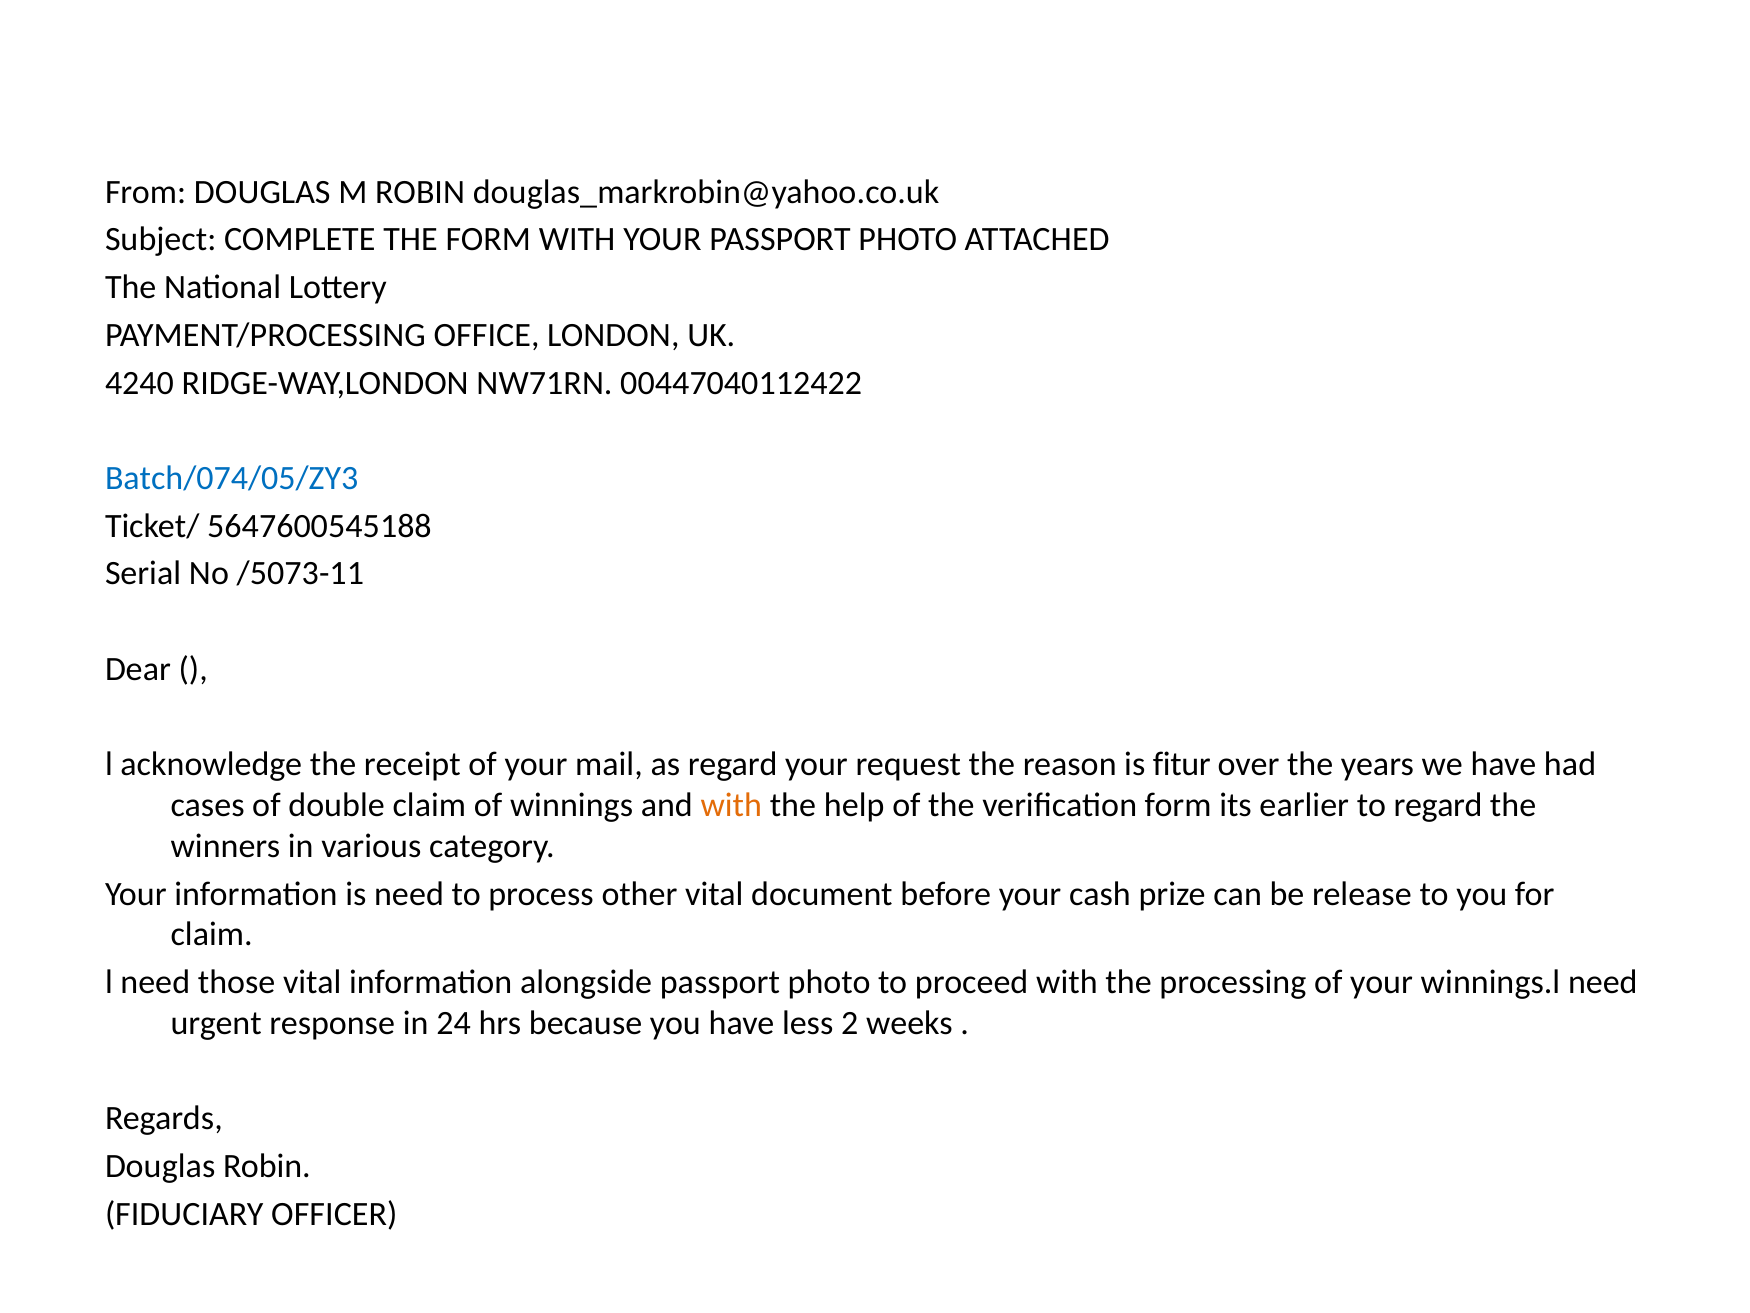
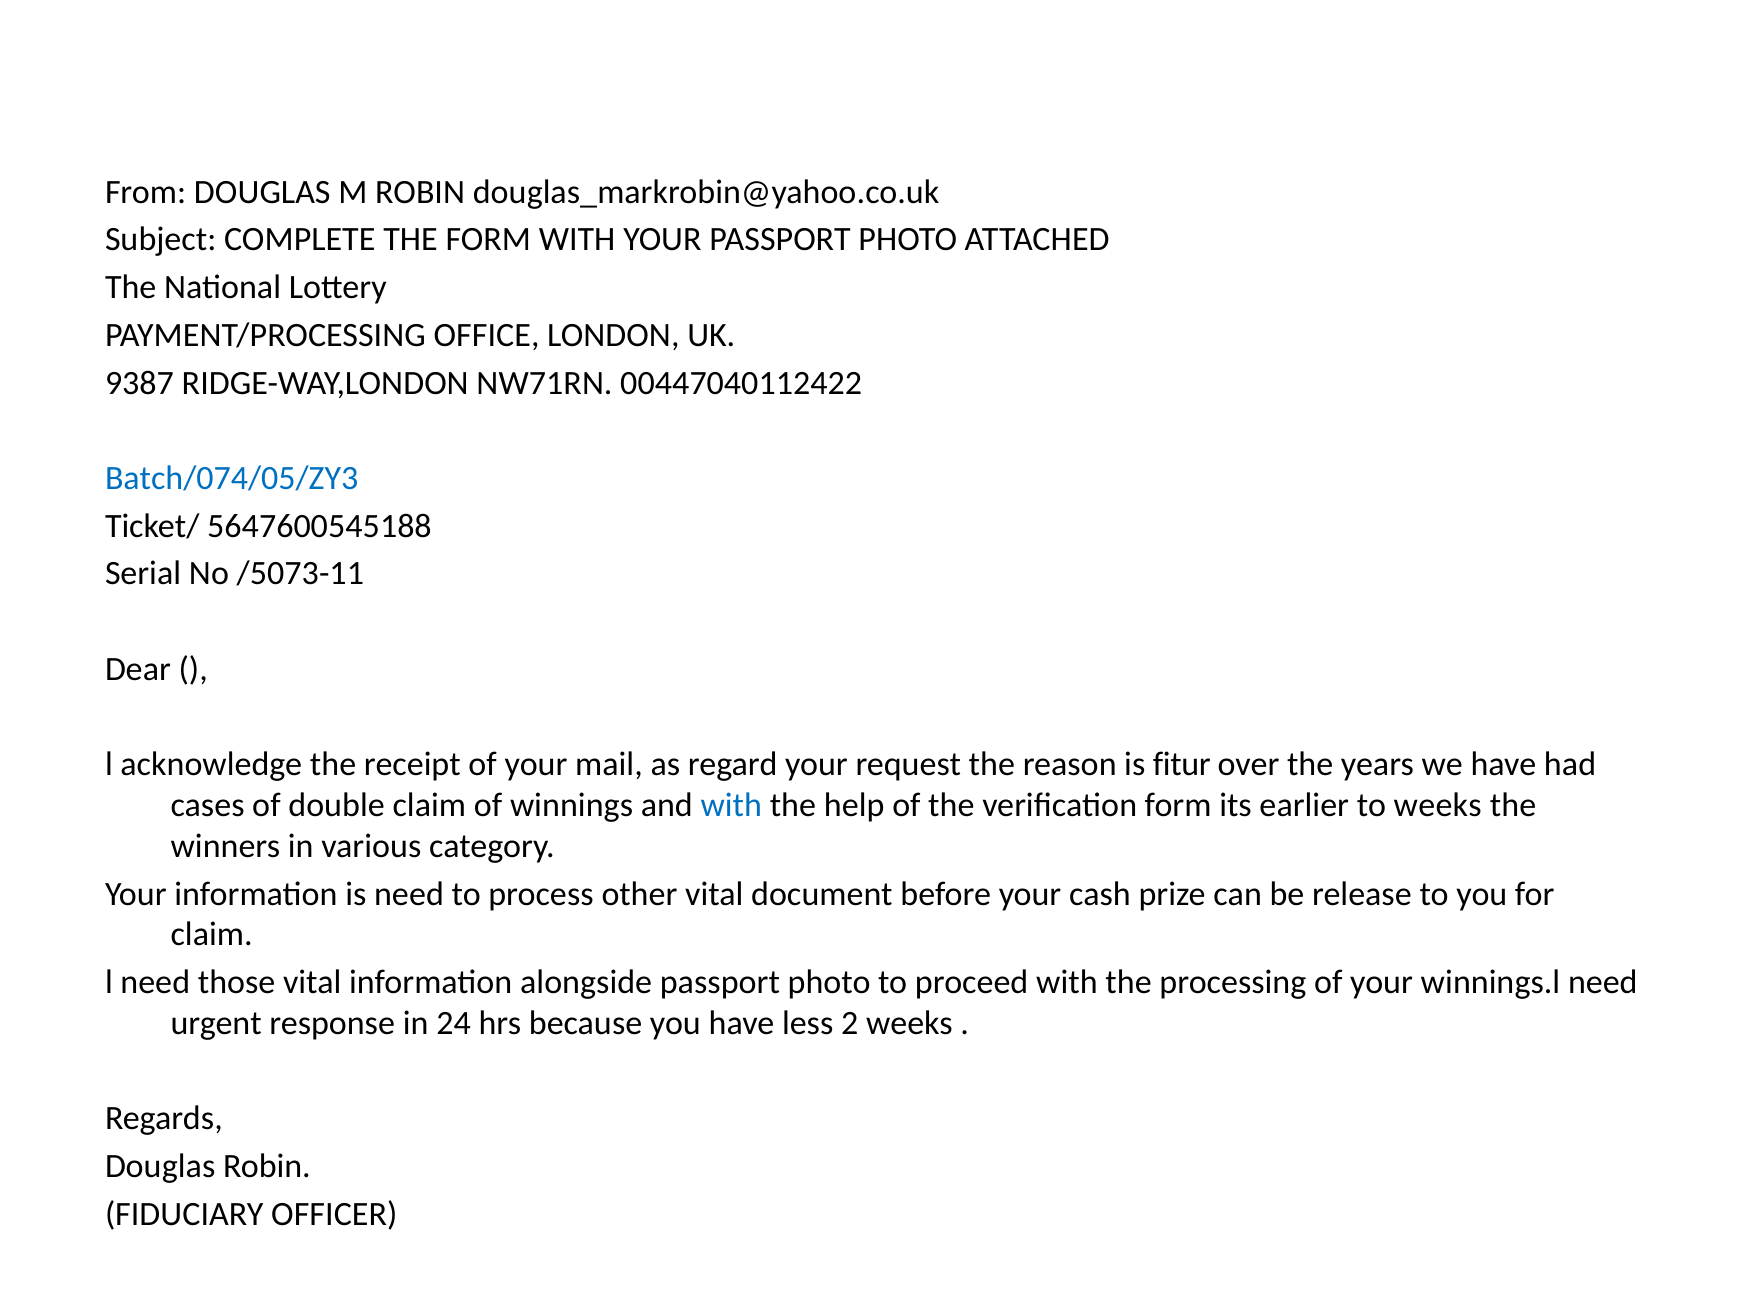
4240: 4240 -> 9387 (139, 383)
with colour: orange -> blue (731, 805)
to regard: regard -> weeks (1438, 805)
